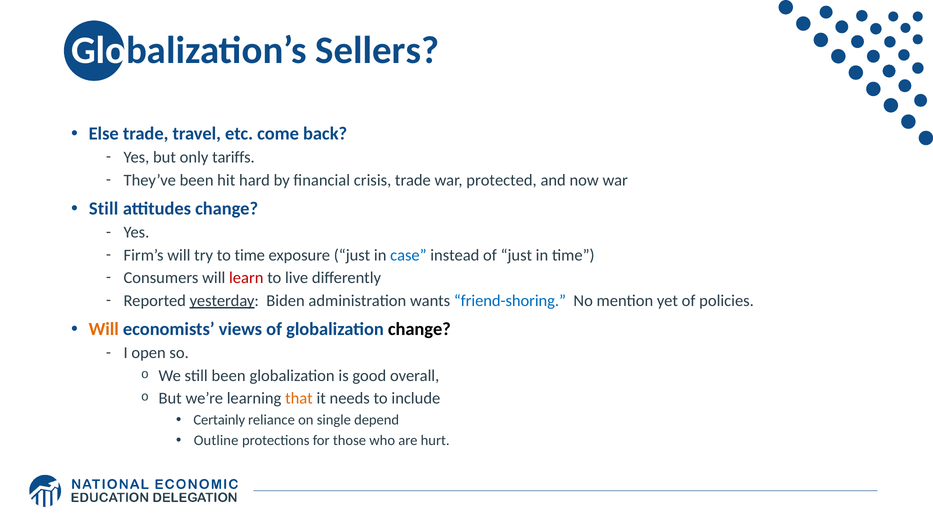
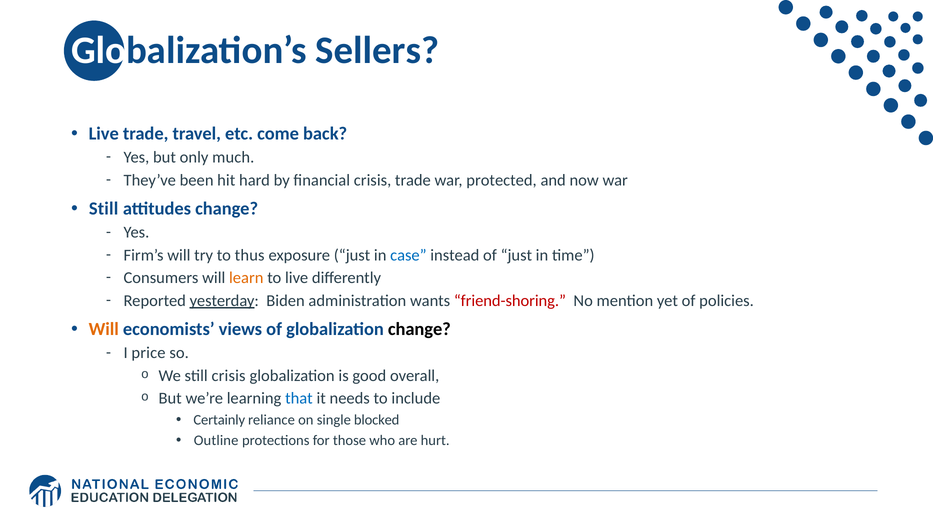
Else: Else -> Live (104, 134)
tariffs: tariffs -> much (233, 157)
to time: time -> thus (250, 255)
learn colour: red -> orange (246, 278)
friend-shoring colour: blue -> red (510, 300)
open: open -> price (148, 353)
still been: been -> crisis (229, 376)
that colour: orange -> blue (299, 398)
depend: depend -> blocked (377, 420)
